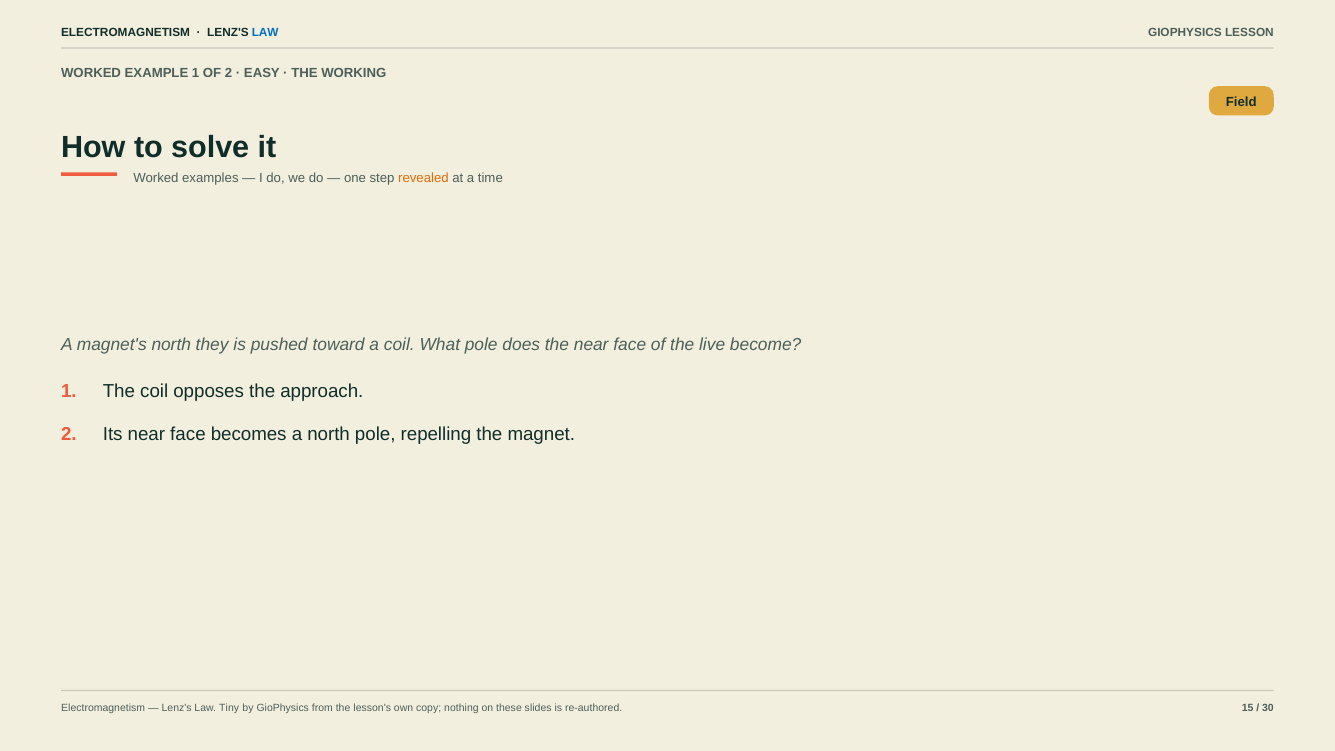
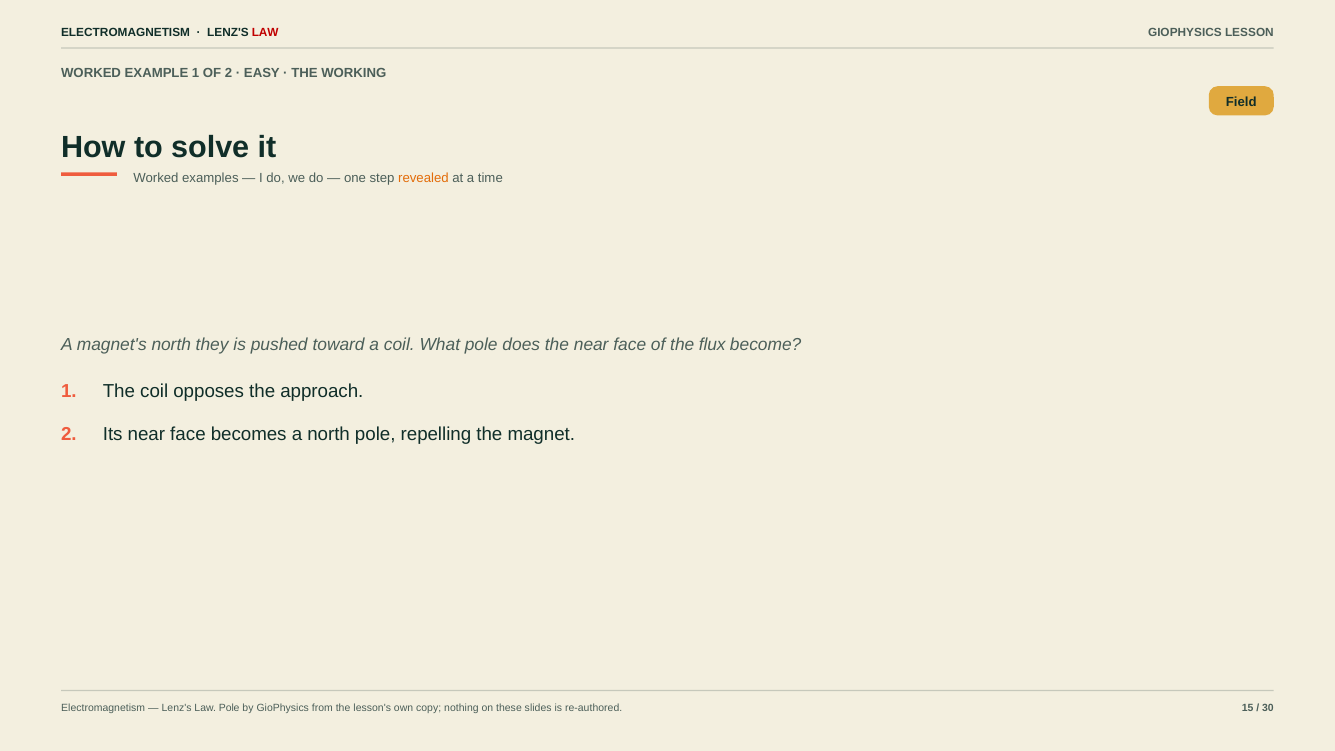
LAW colour: blue -> red (265, 33)
live: live -> flux (712, 345)
Law Tiny: Tiny -> Pole (229, 708)
